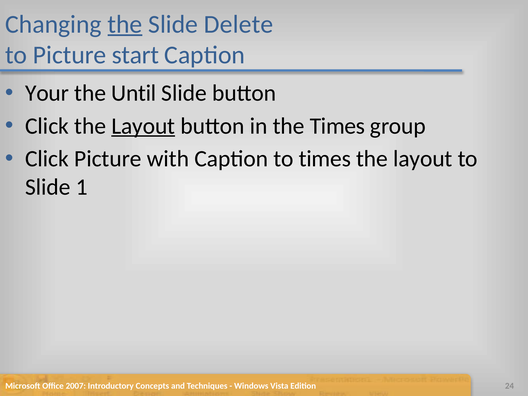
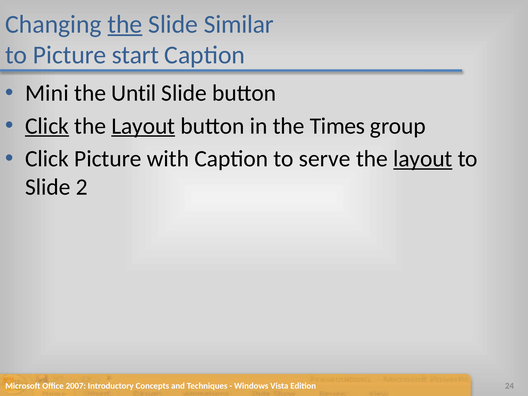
Delete: Delete -> Similar (239, 24)
Your: Your -> Mini (47, 93)
Click underline: none -> present (47, 126)
to times: times -> serve (325, 159)
layout underline: none -> present (423, 159)
1: 1 -> 2 (82, 187)
